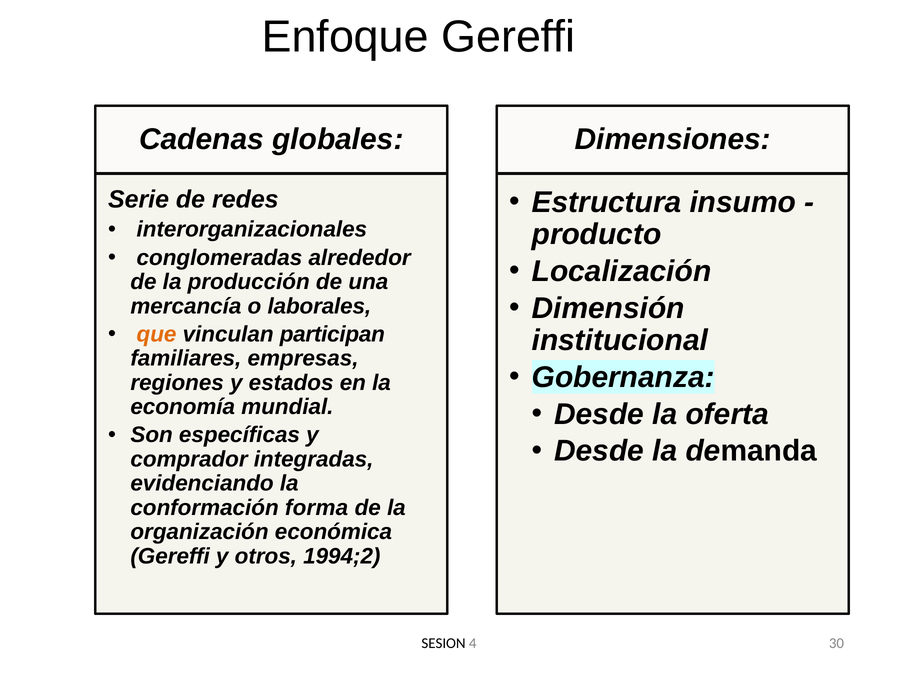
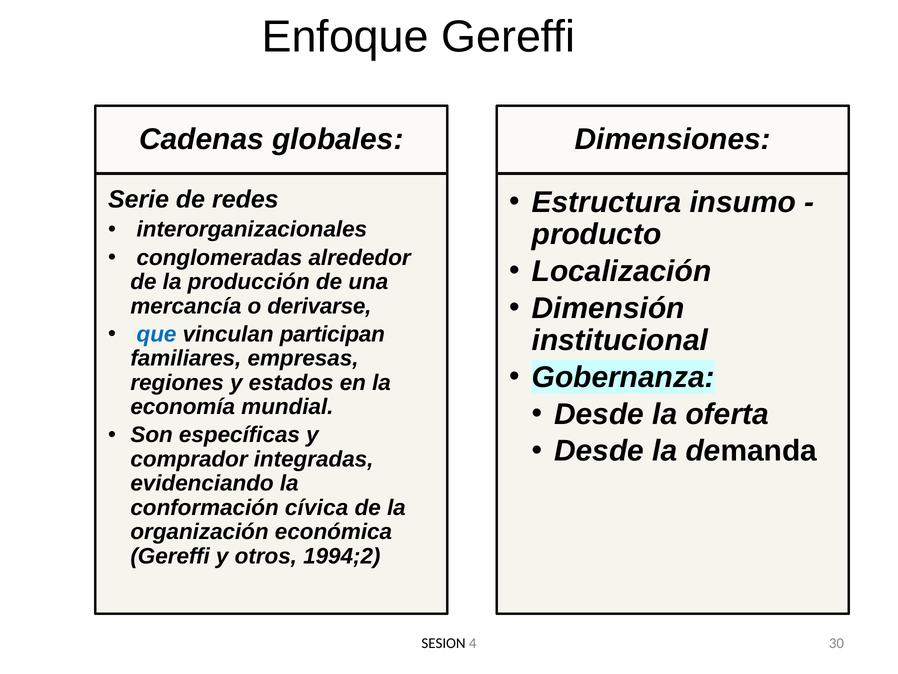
laborales: laborales -> derivarse (319, 306)
que colour: orange -> blue (157, 334)
forma: forma -> cívica (317, 507)
